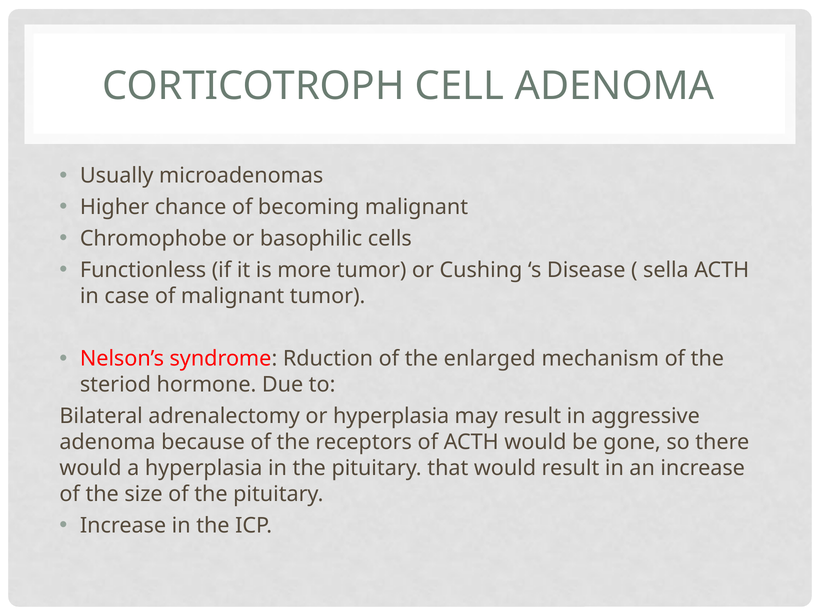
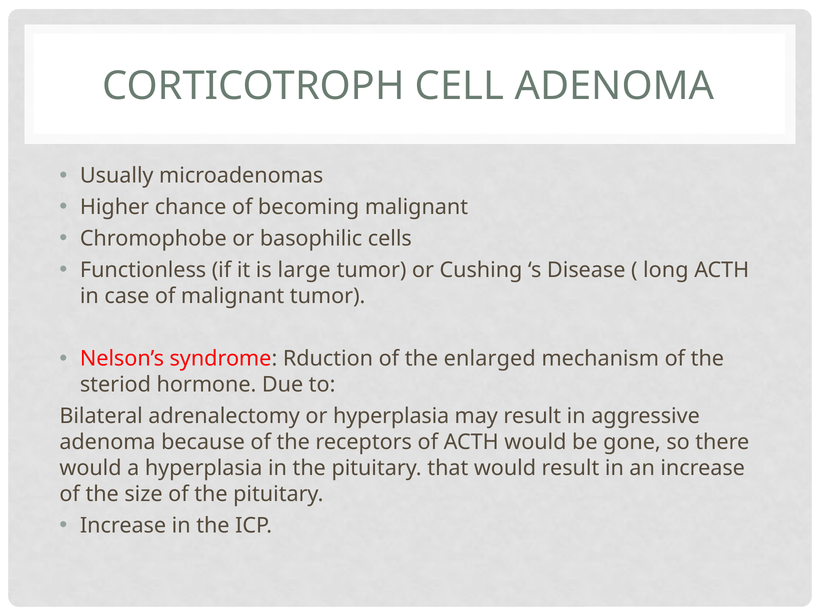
more: more -> large (304, 270)
sella: sella -> long (666, 270)
